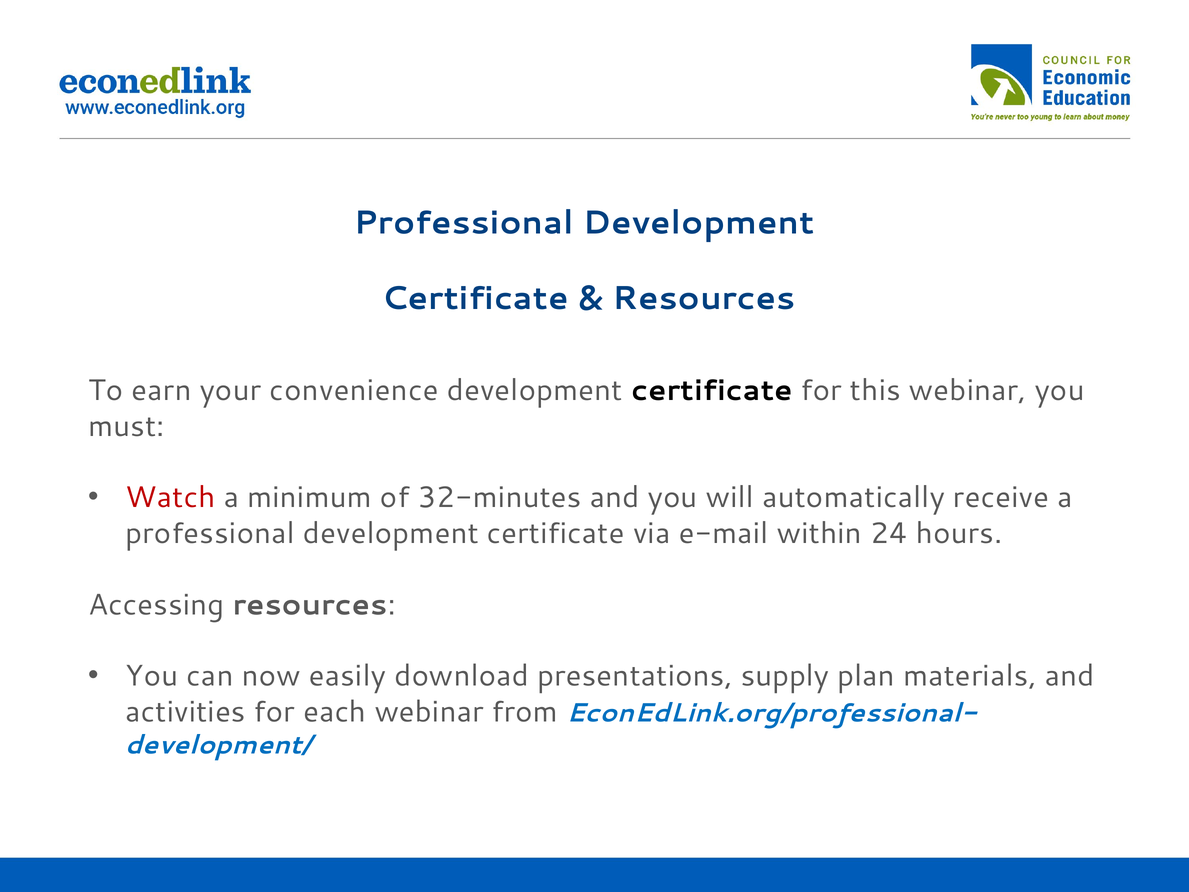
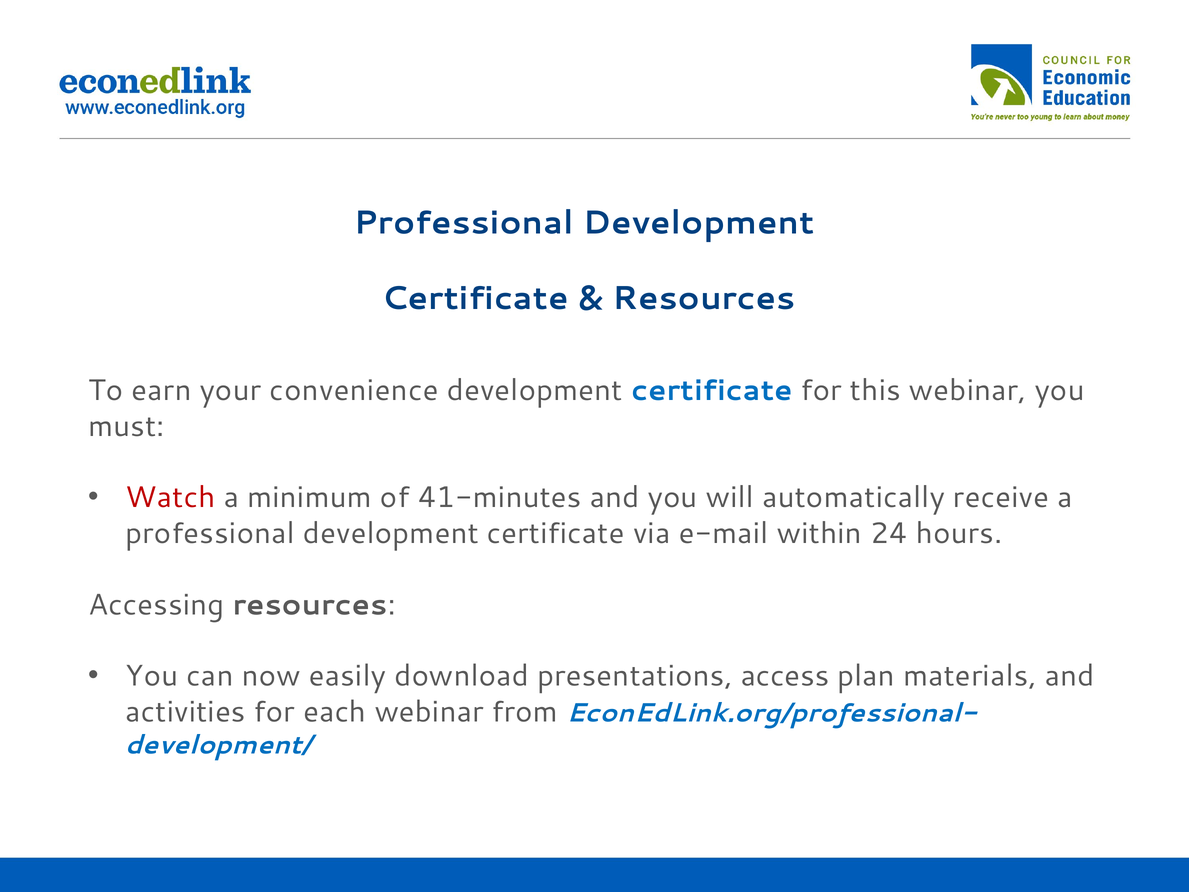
certificate colour: black -> blue (712, 391)
32-minutes: 32-minutes -> 41-minutes (500, 498)
supply: supply -> access (785, 676)
